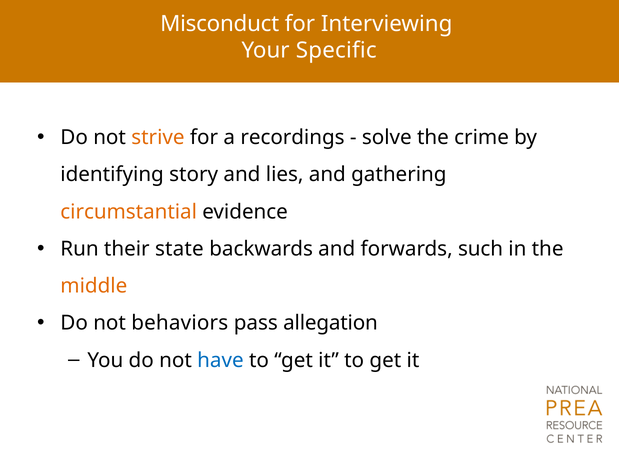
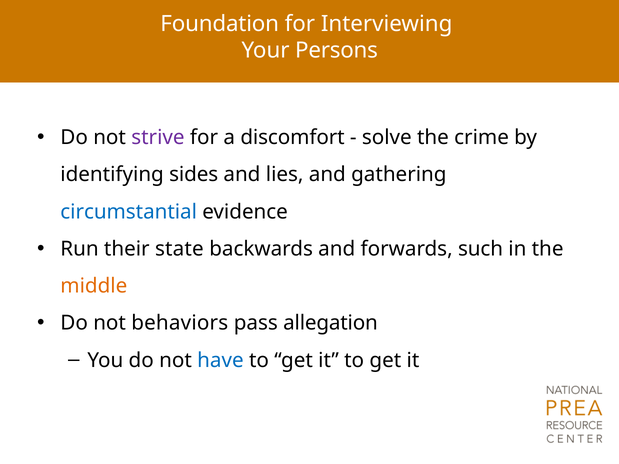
Misconduct: Misconduct -> Foundation (220, 24)
Specific: Specific -> Persons (336, 51)
strive colour: orange -> purple (158, 138)
recordings: recordings -> discomfort (293, 138)
story: story -> sides (194, 175)
circumstantial colour: orange -> blue (129, 212)
